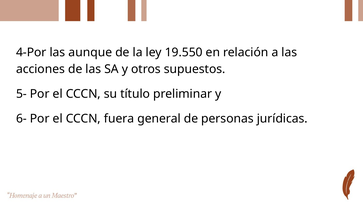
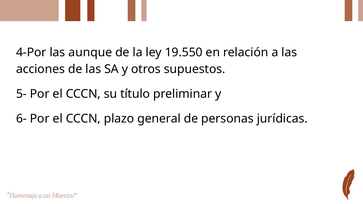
fuera: fuera -> plazo (119, 119)
